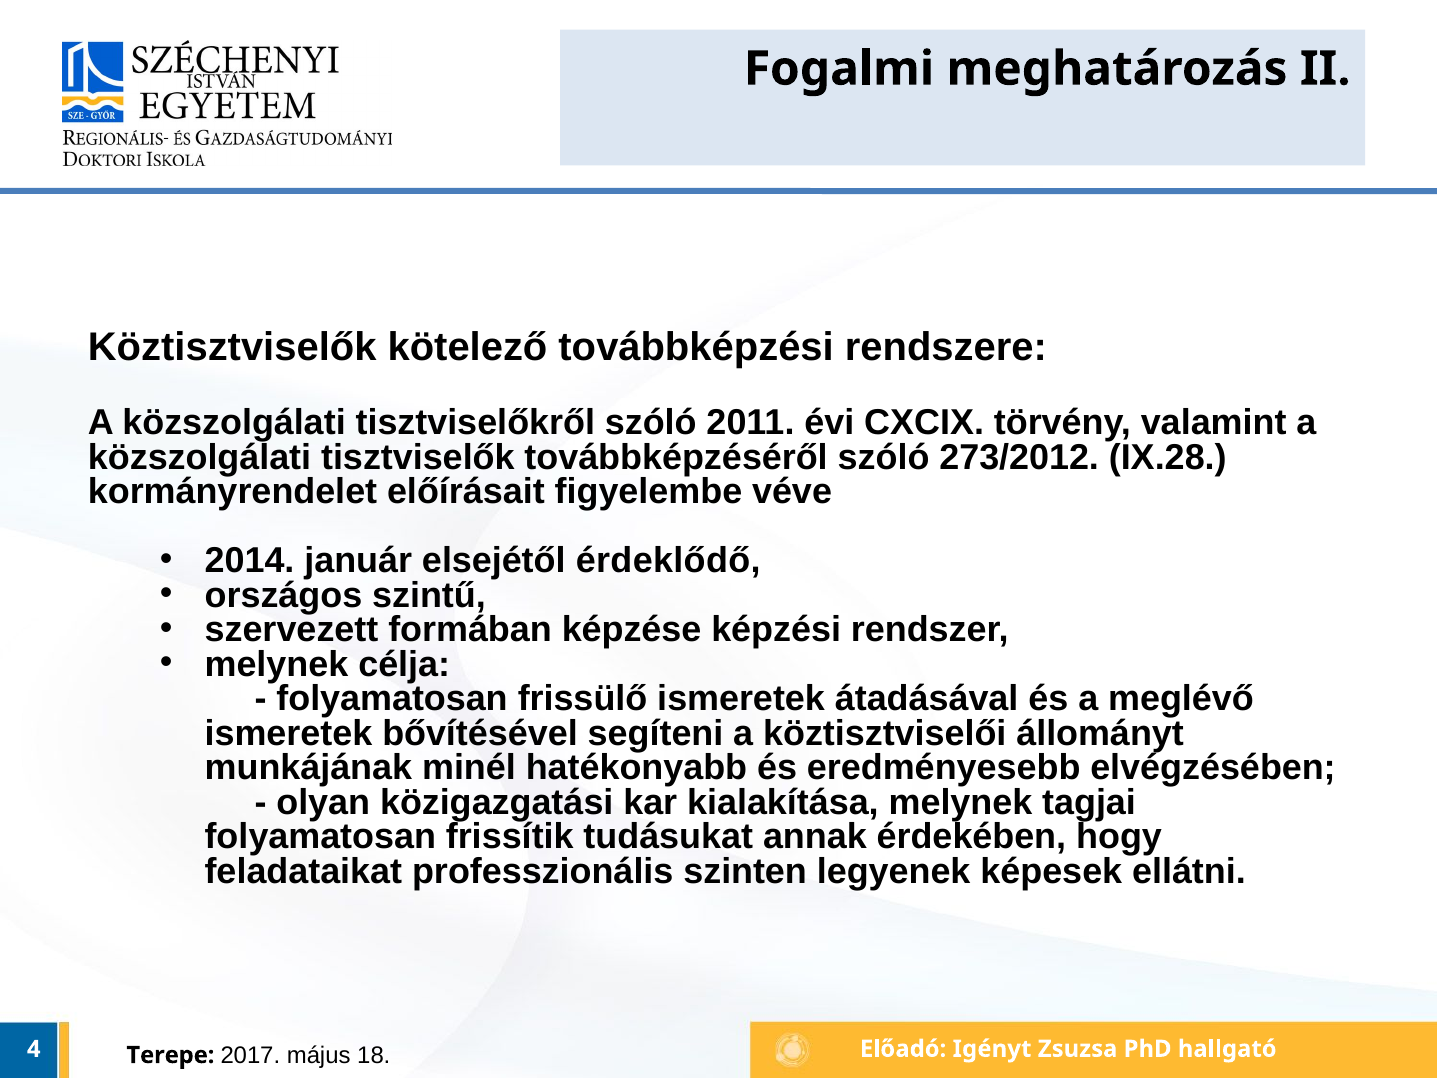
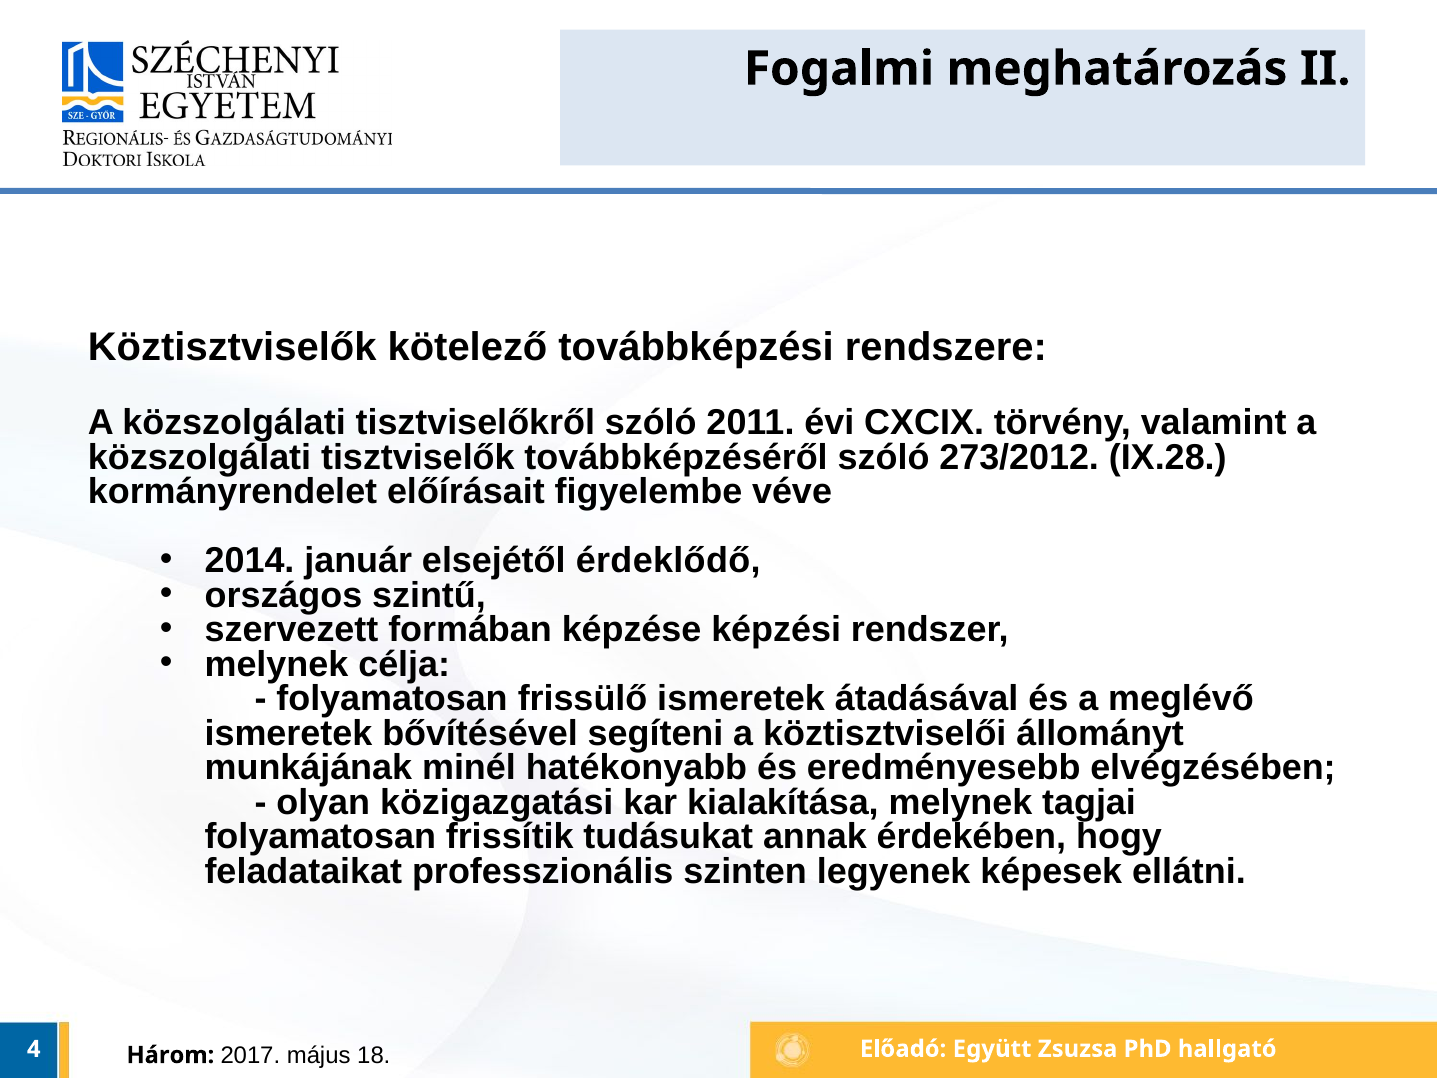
Igényt: Igényt -> Együtt (992, 1049)
Terepe: Terepe -> Három (170, 1055)
